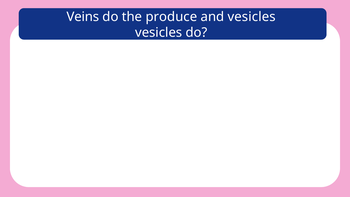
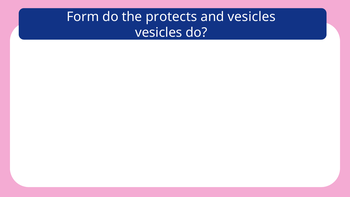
Veins: Veins -> Form (83, 17)
produce: produce -> protects (171, 17)
